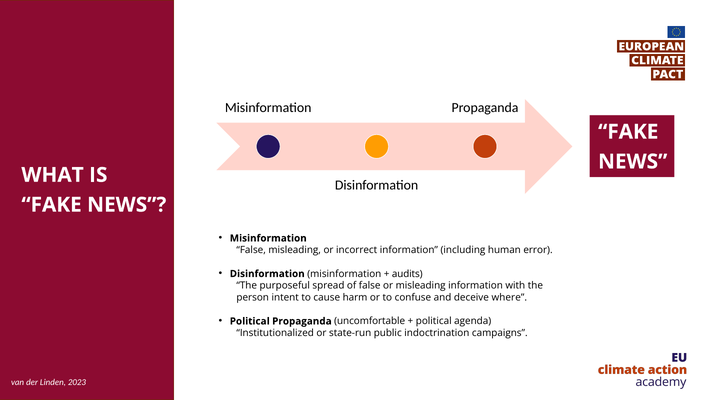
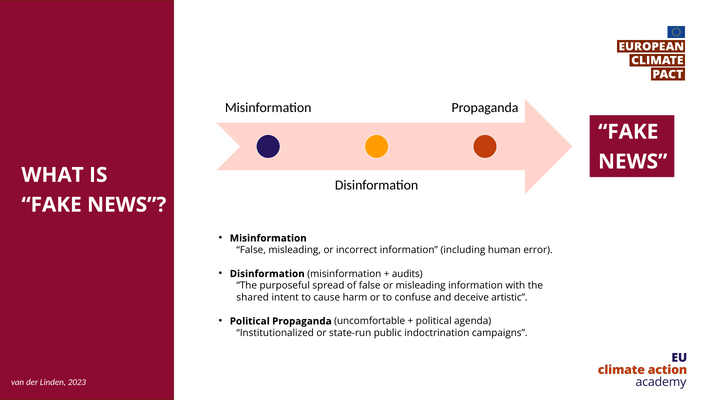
person: person -> shared (253, 298)
where: where -> artistic (509, 298)
